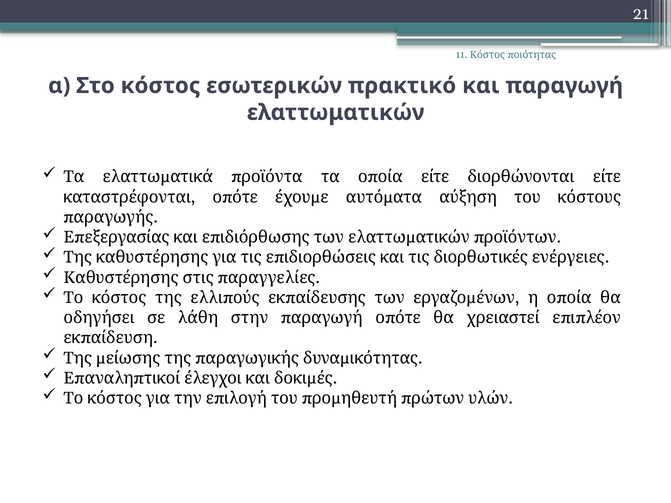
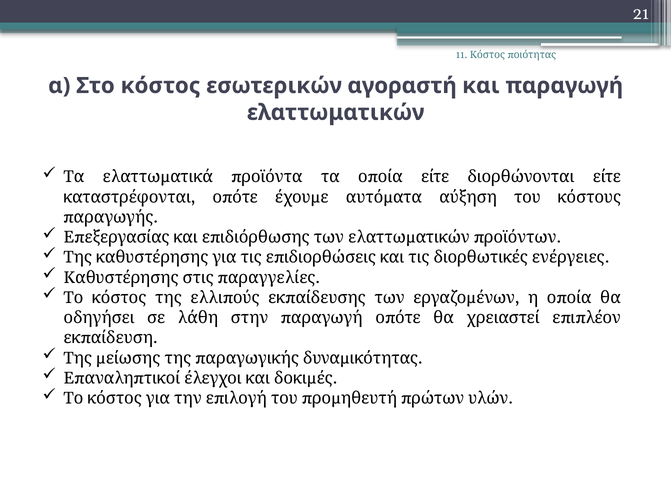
πρακτικό: πρακτικό -> αγοραστή (402, 86)
